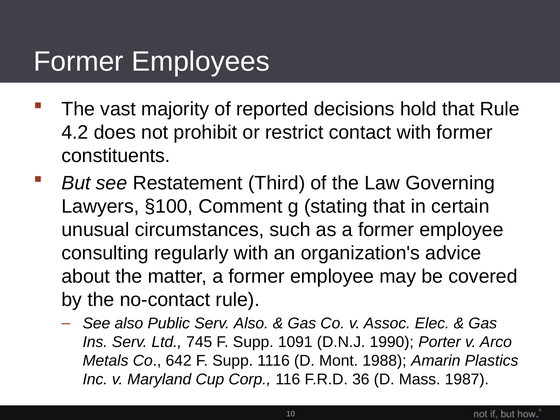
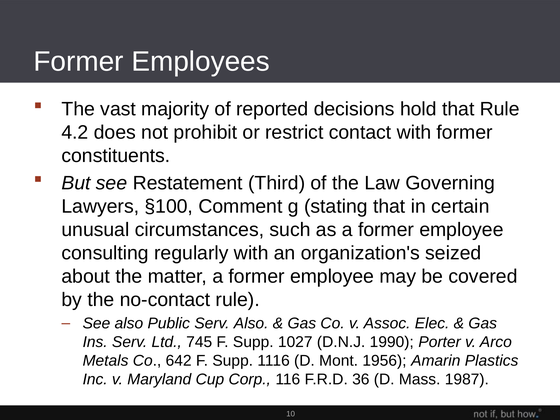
advice: advice -> seized (453, 253)
1091: 1091 -> 1027 (295, 342)
1988: 1988 -> 1956 (384, 361)
